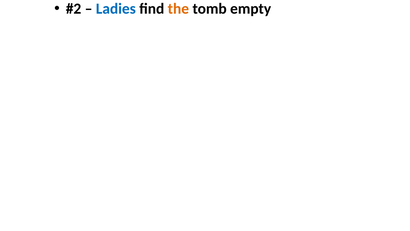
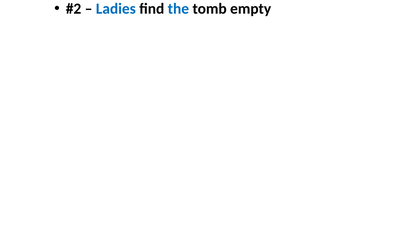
the colour: orange -> blue (178, 9)
